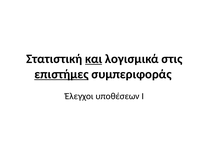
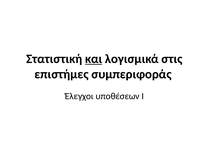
επιστήμες underline: present -> none (61, 74)
